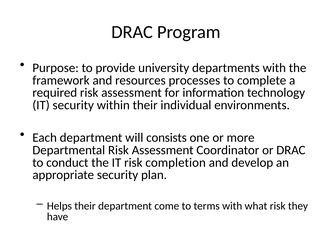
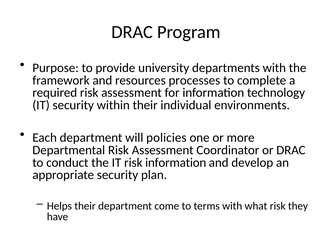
consists: consists -> policies (166, 138)
risk completion: completion -> information (176, 163)
